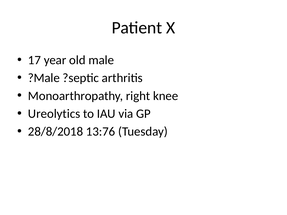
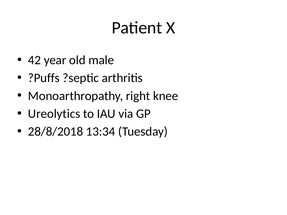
17: 17 -> 42 (34, 60)
?Male: ?Male -> ?Puffs (44, 78)
13:76: 13:76 -> 13:34 (101, 132)
